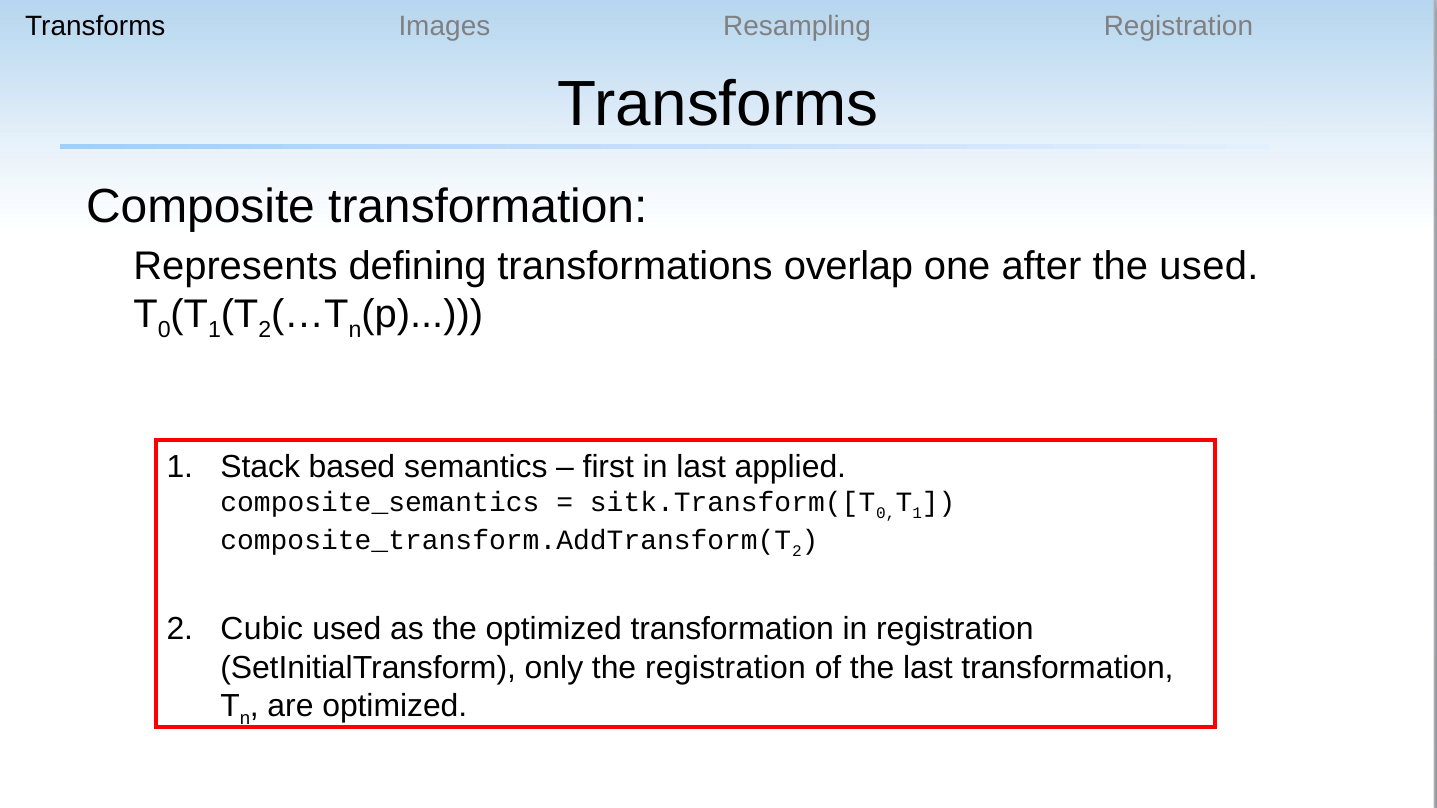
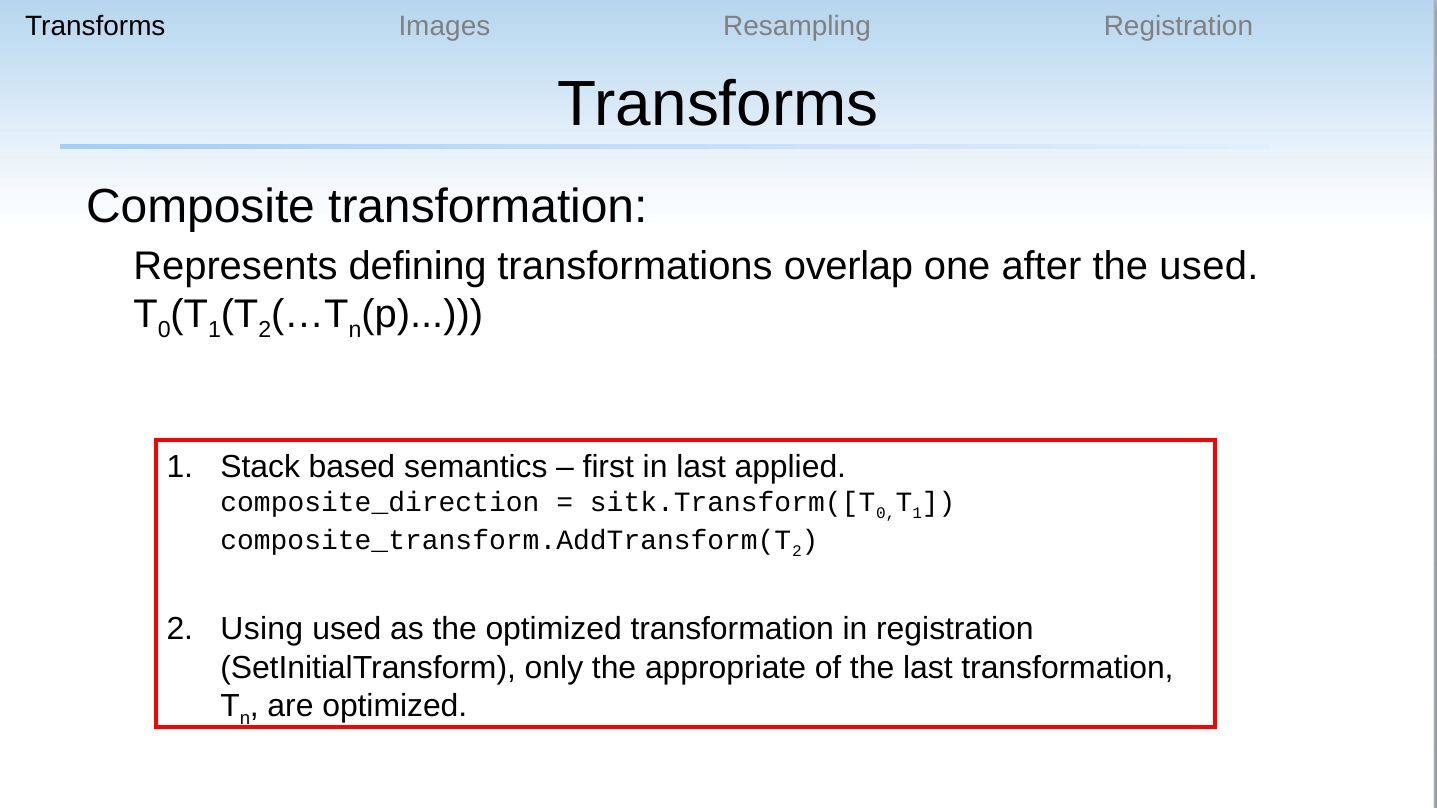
composite_semantics: composite_semantics -> composite_direction (380, 502)
Cubic: Cubic -> Using (262, 630)
the registration: registration -> appropriate (726, 668)
